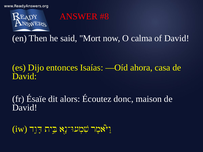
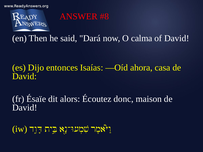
Mort: Mort -> Dará (90, 38)
